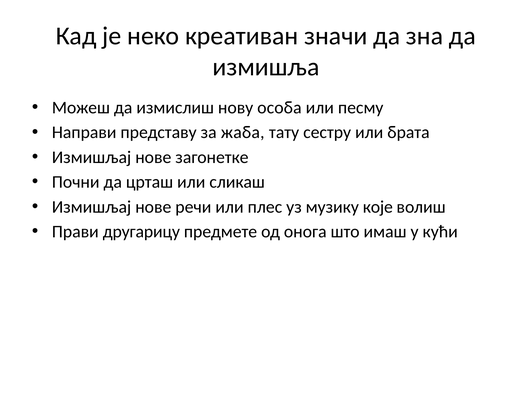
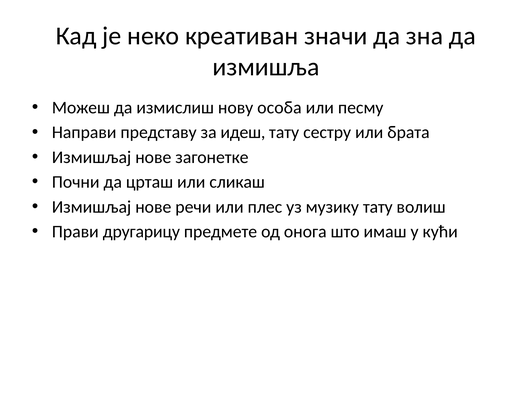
жаба: жаба -> идеш (243, 132)
музику које: које -> тату (378, 207)
